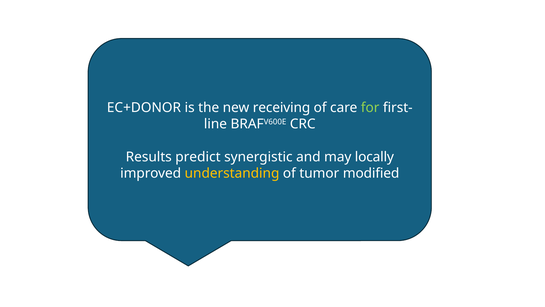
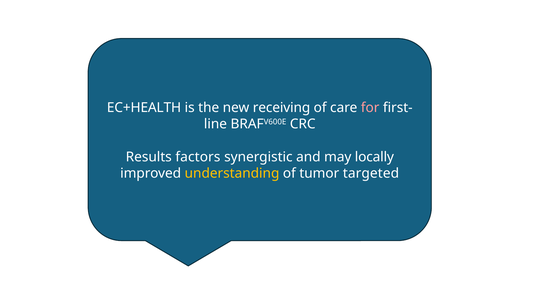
EC+DONOR: EC+DONOR -> EC+HEALTH (144, 108)
for colour: light green -> pink (370, 108)
predict: predict -> factors (198, 157)
modified: modified -> targeted (371, 173)
